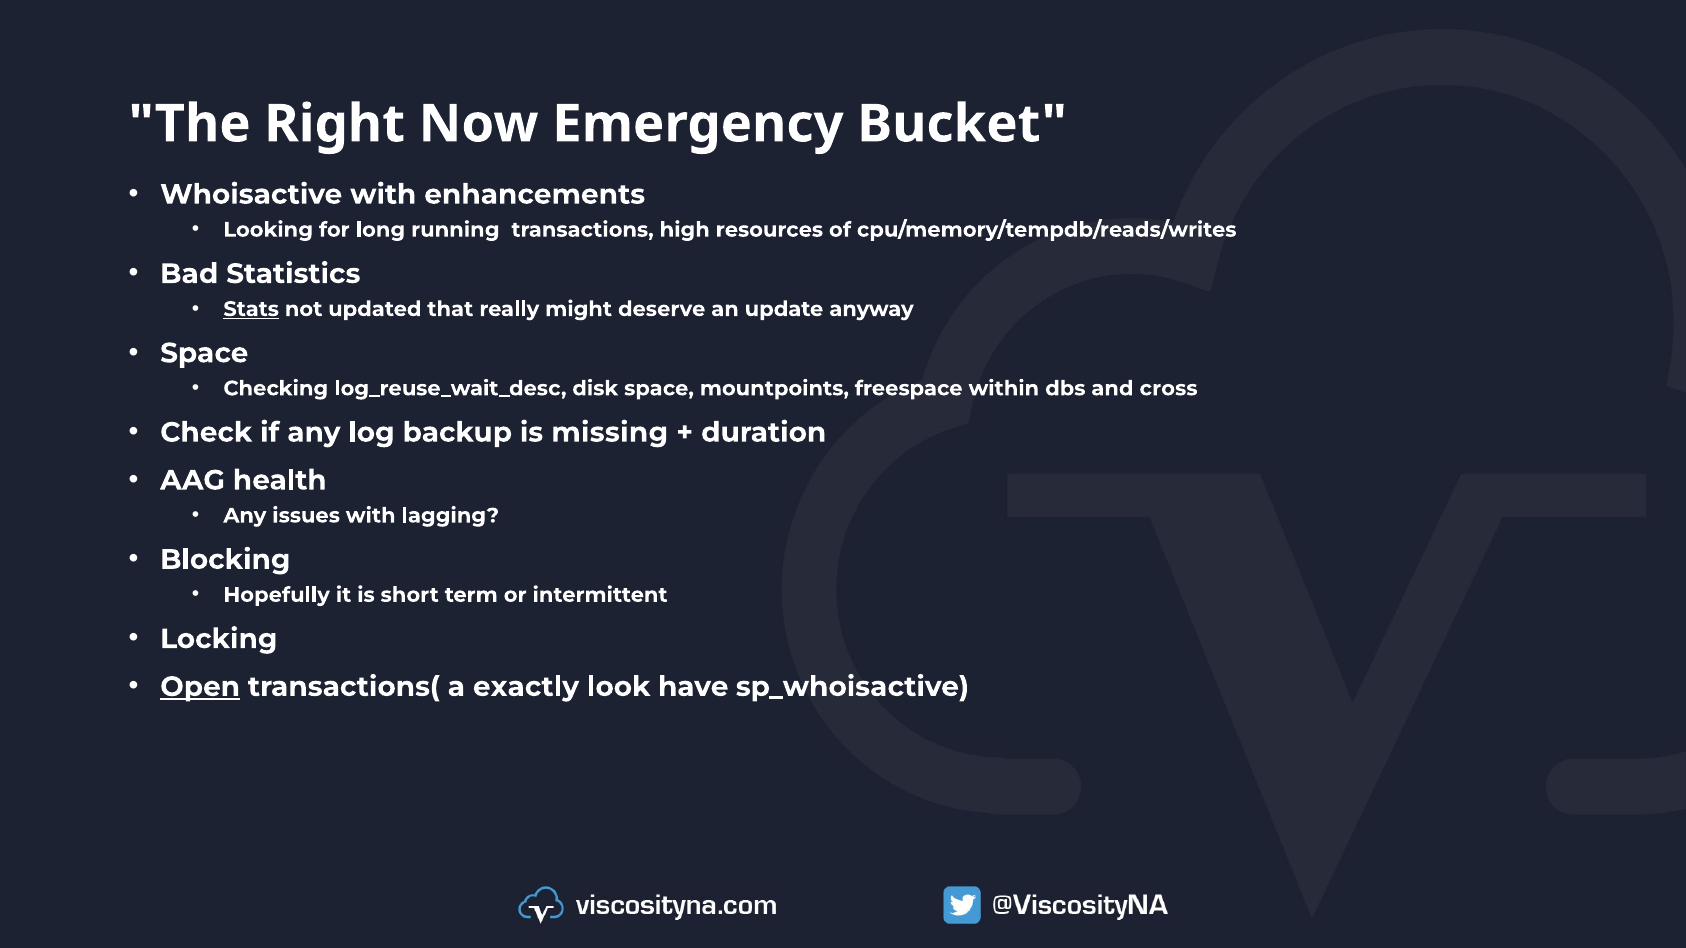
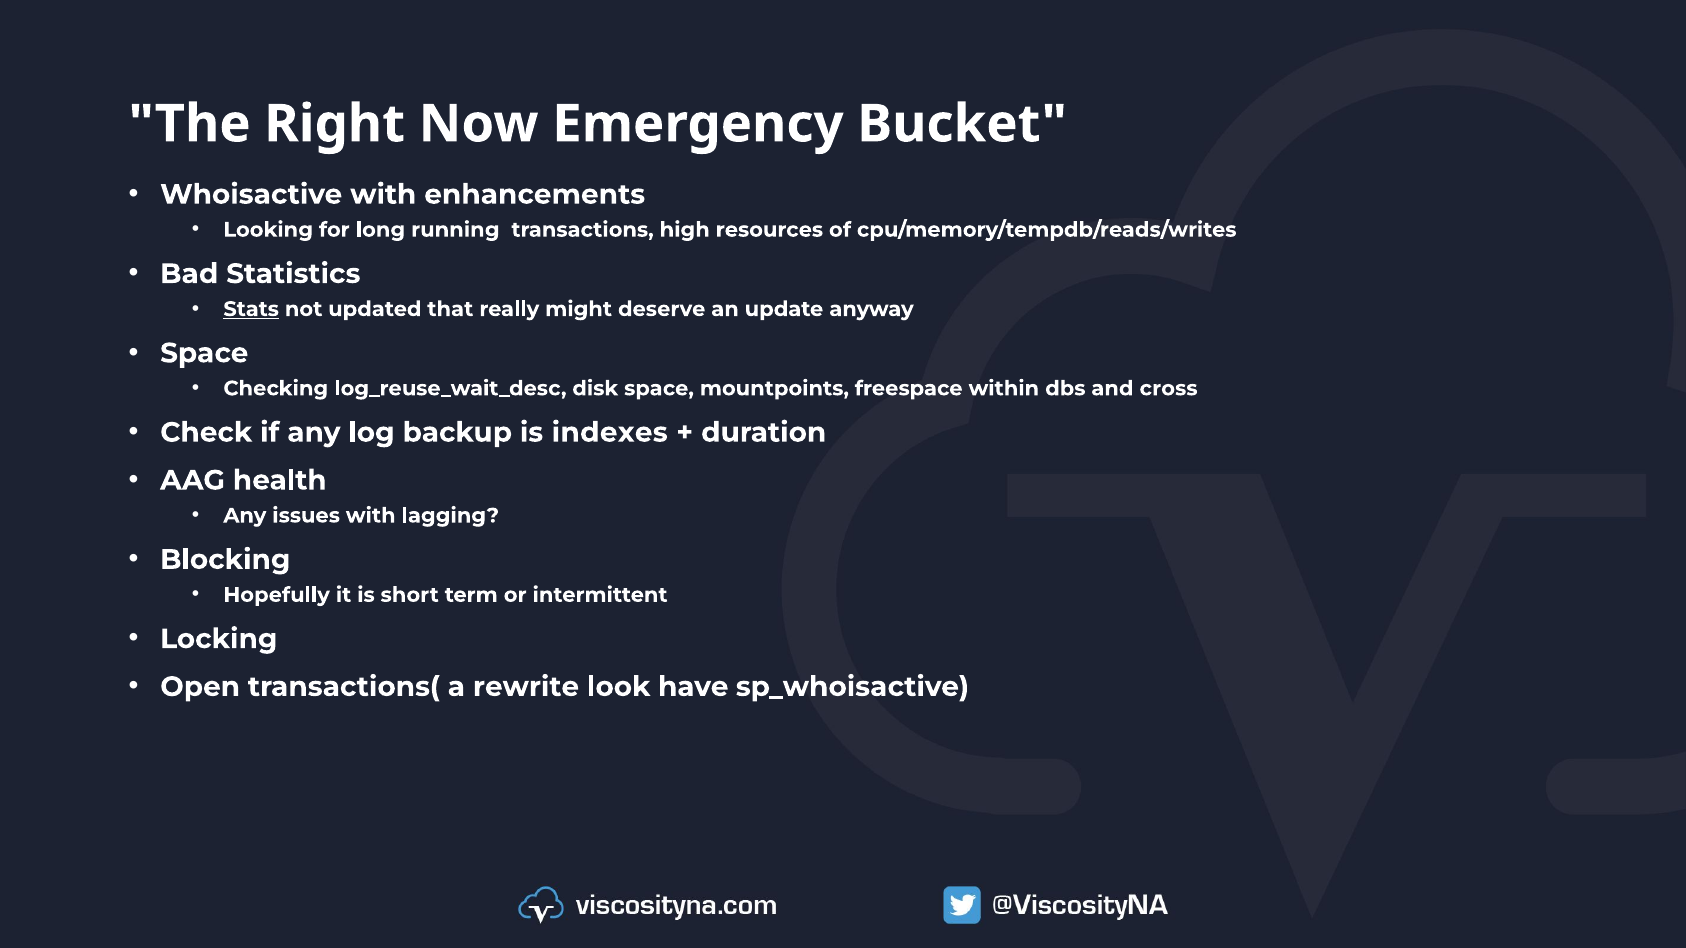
missing: missing -> indexes (610, 433)
Open underline: present -> none (200, 687)
exactly: exactly -> rewrite (526, 687)
